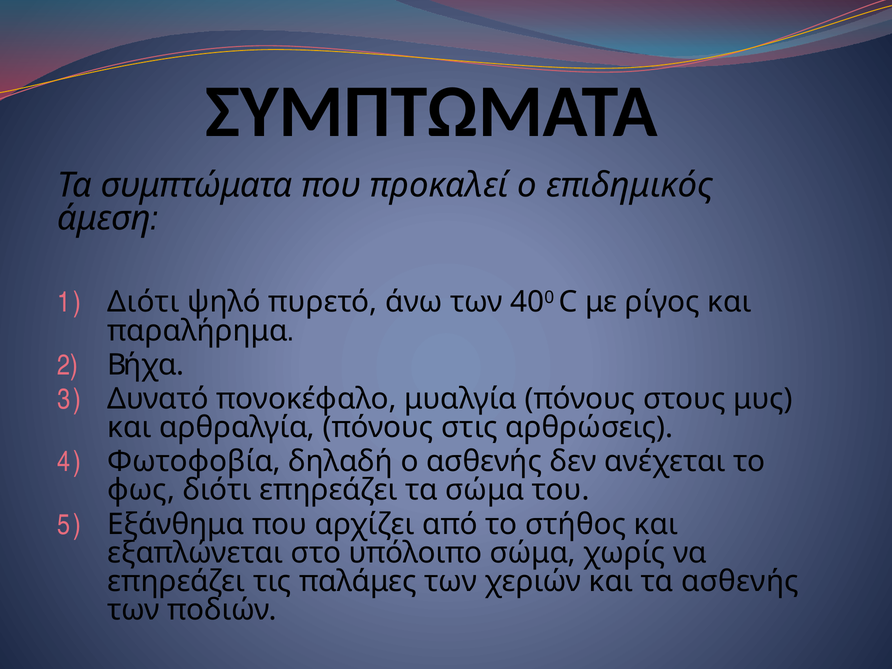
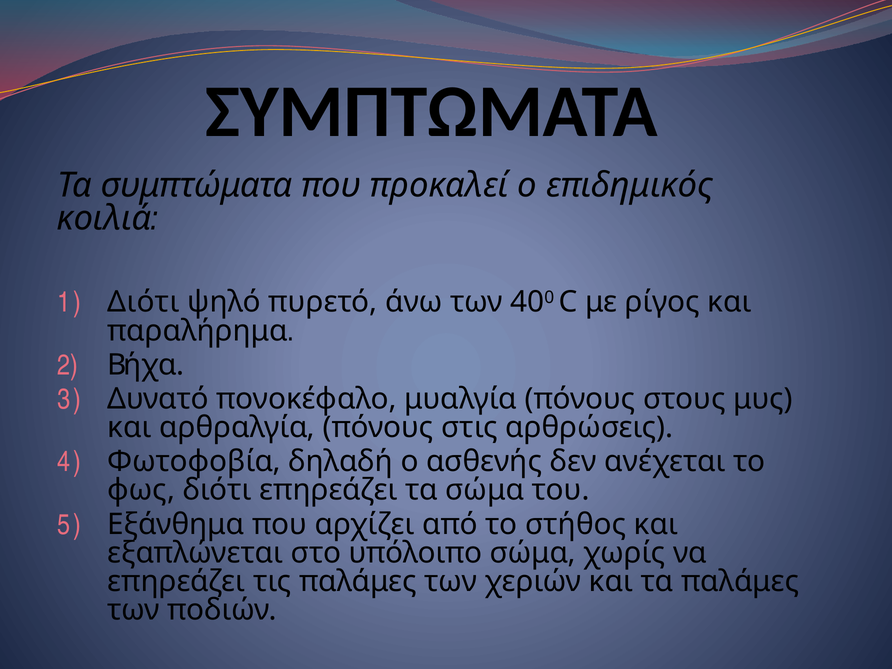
άμεση: άμεση -> κοιλιά (104, 218)
τα ασθενής: ασθενής -> παλάμες (740, 581)
